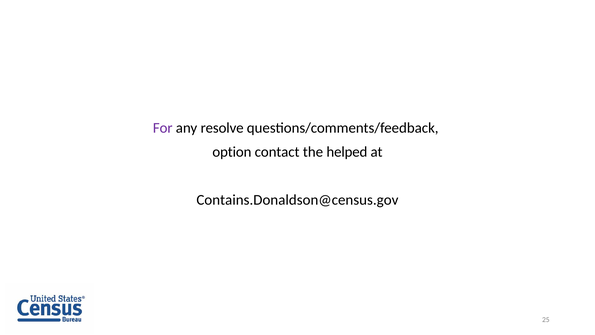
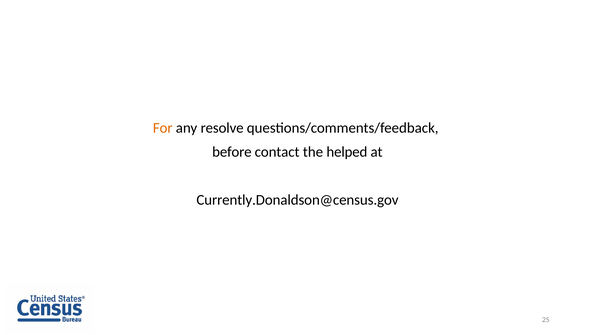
For colour: purple -> orange (163, 128)
option: option -> before (232, 152)
Contains.Donaldson@census.gov: Contains.Donaldson@census.gov -> Currently.Donaldson@census.gov (297, 200)
